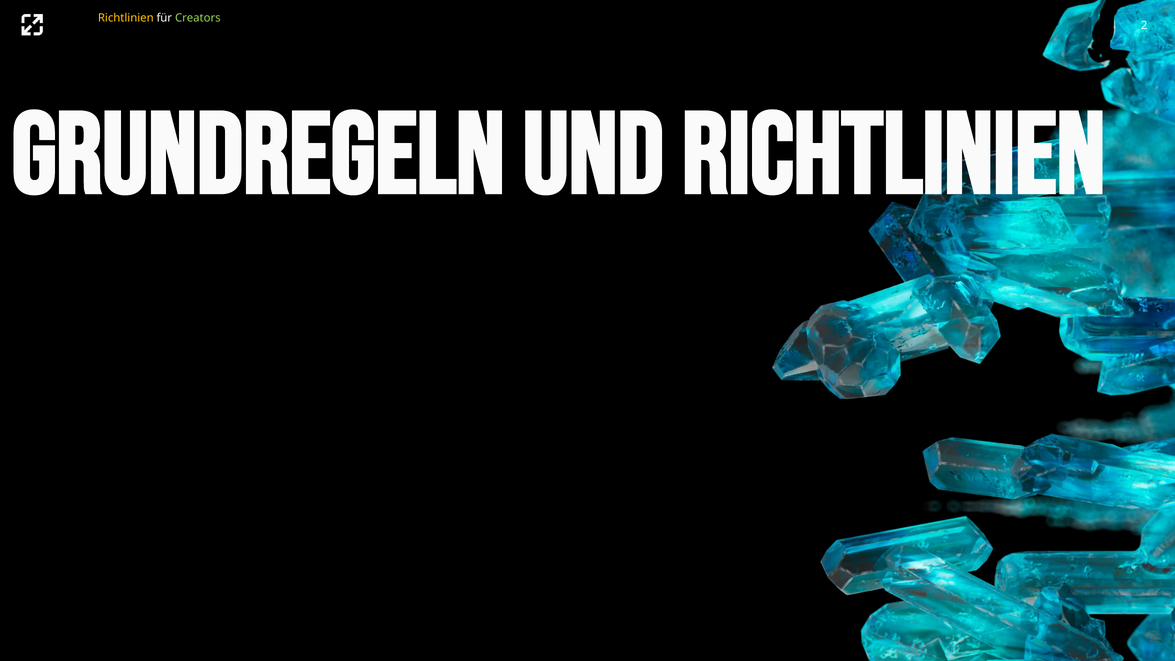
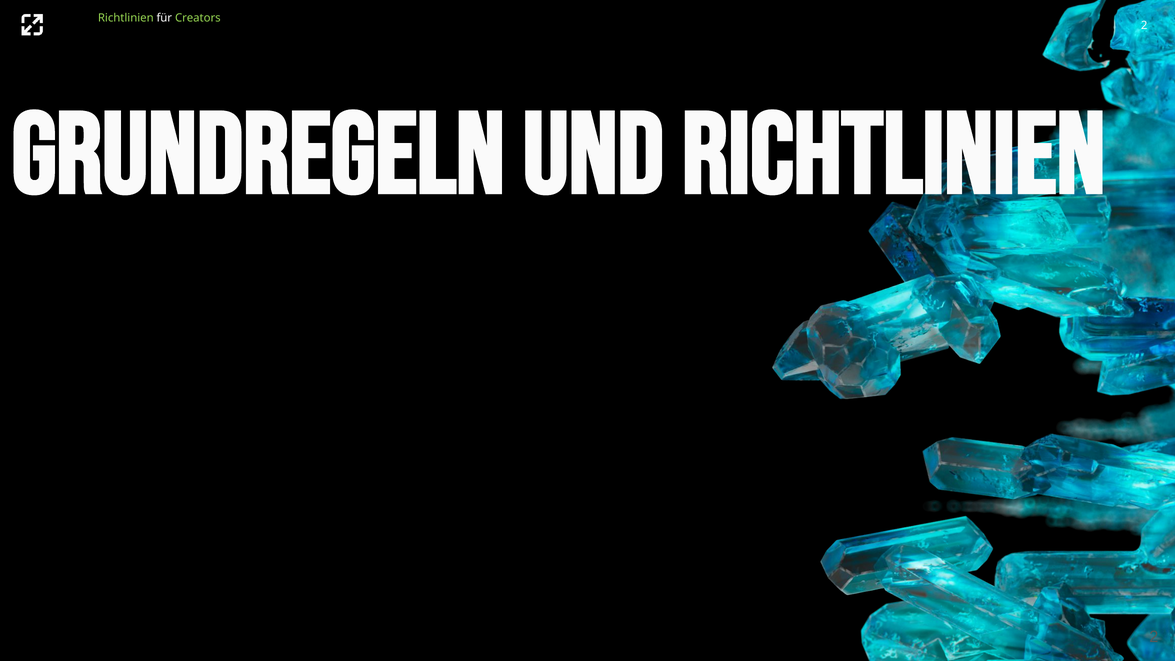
Richtlinien colour: yellow -> light green (126, 18)
